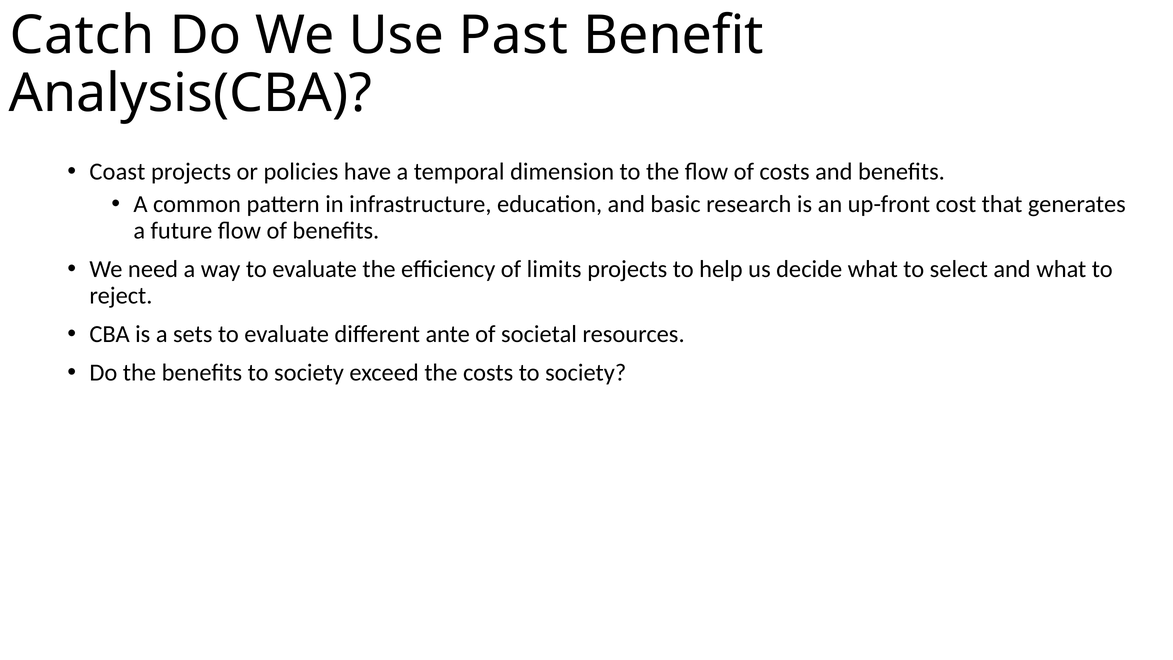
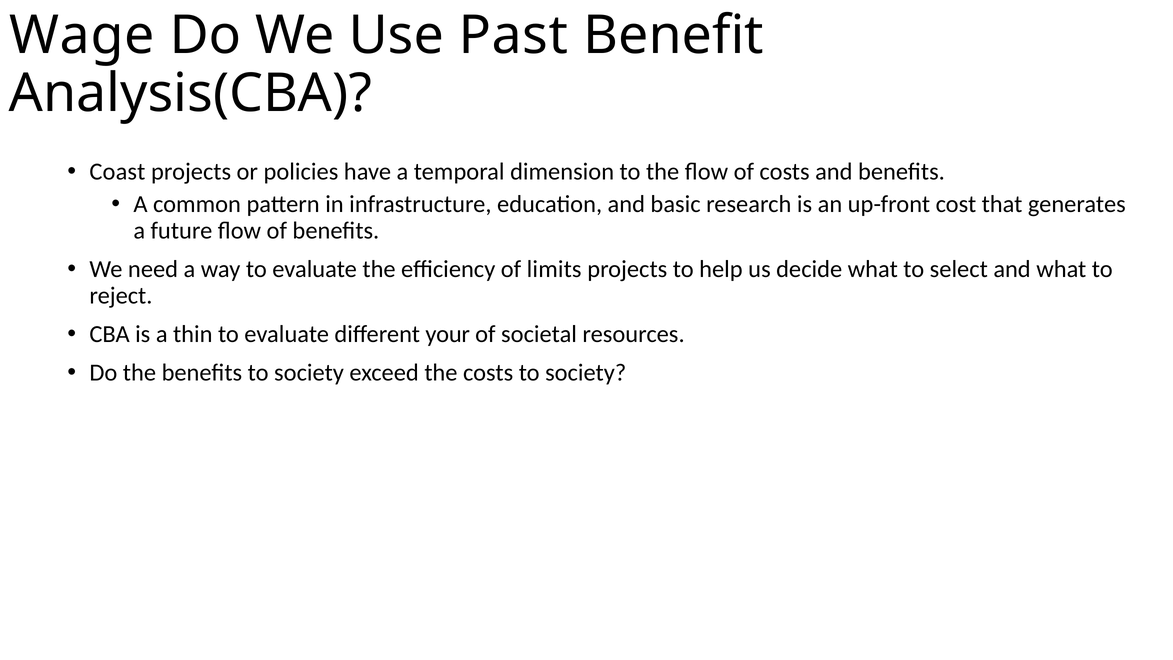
Catch: Catch -> Wage (82, 35)
sets: sets -> thin (193, 334)
ante: ante -> your (448, 334)
